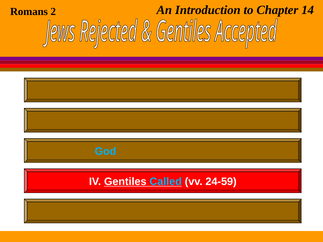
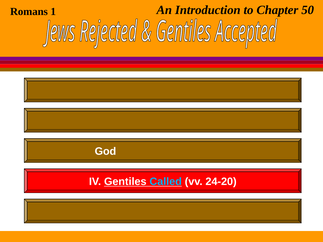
14: 14 -> 50 (308, 10)
2: 2 -> 1 (53, 11)
God colour: light blue -> white (105, 151)
24-59: 24-59 -> 24-20 (221, 182)
